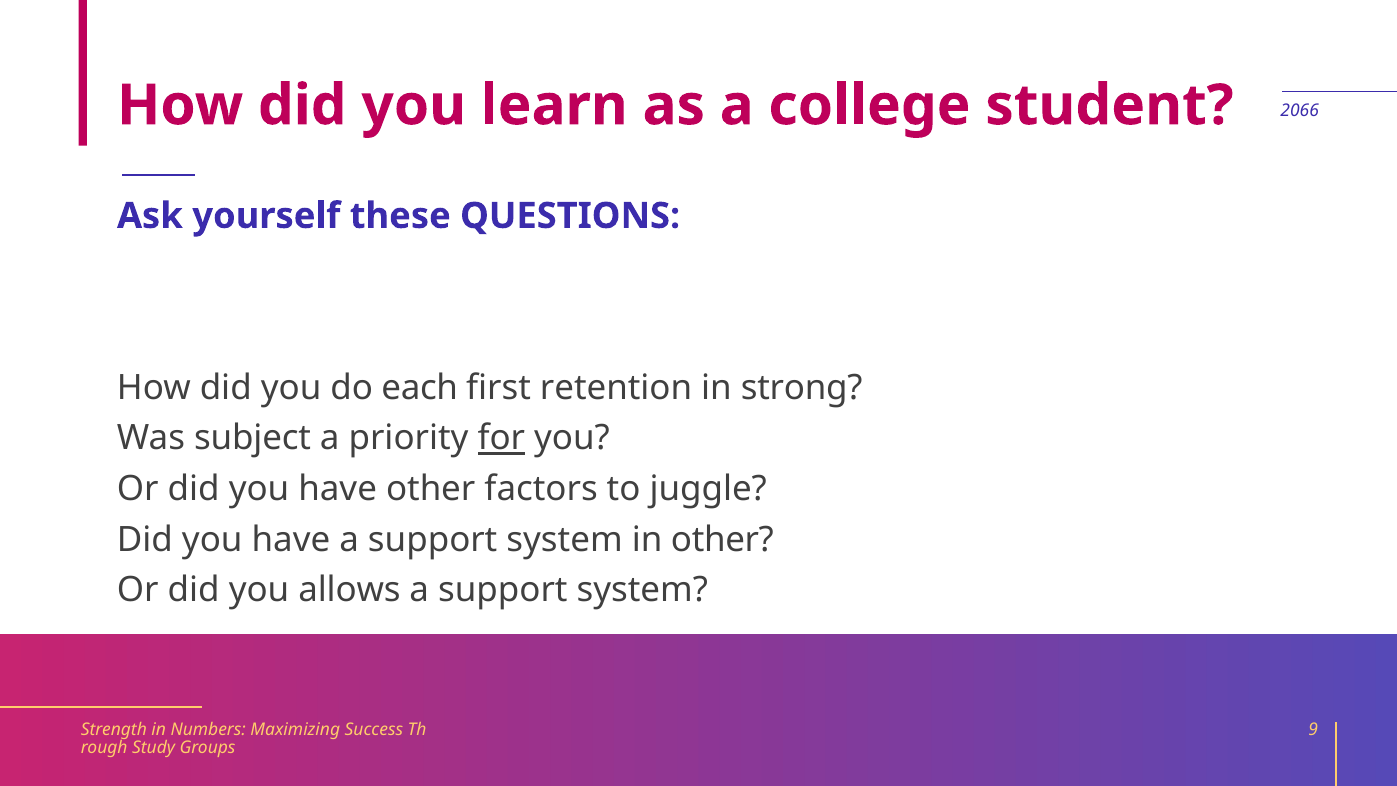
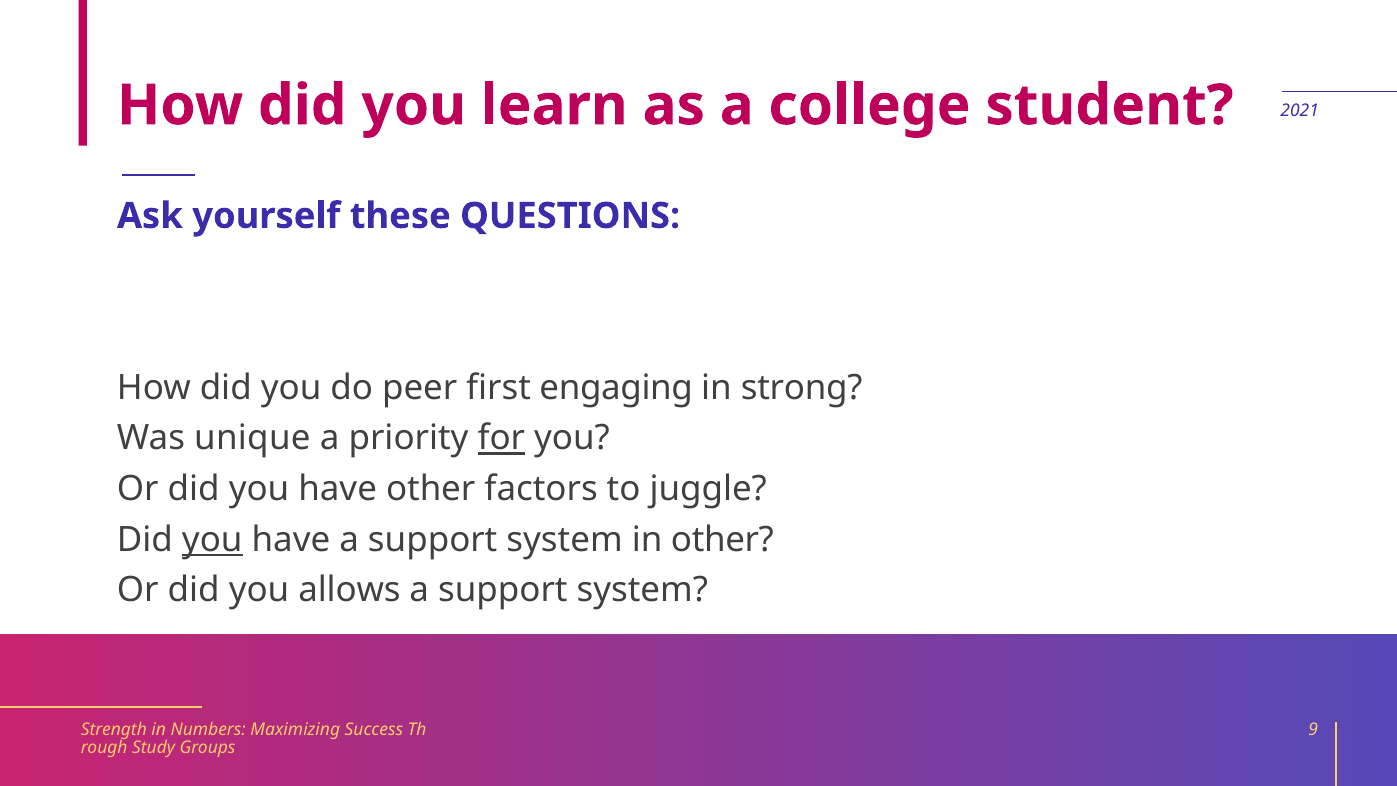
2066: 2066 -> 2021 (1300, 111)
each: each -> peer (420, 388)
retention: retention -> engaging (616, 388)
subject: subject -> unique (252, 438)
you underline: none -> present (212, 540)
